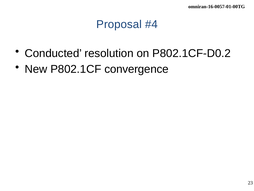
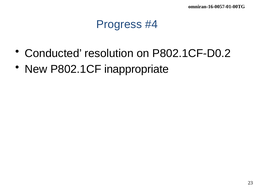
Proposal: Proposal -> Progress (119, 24)
convergence: convergence -> inappropriate (136, 69)
